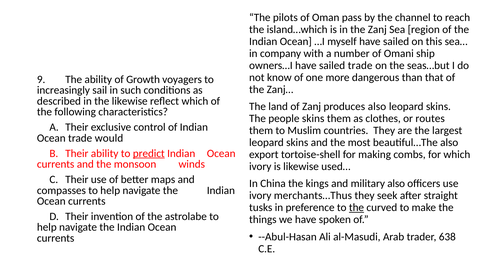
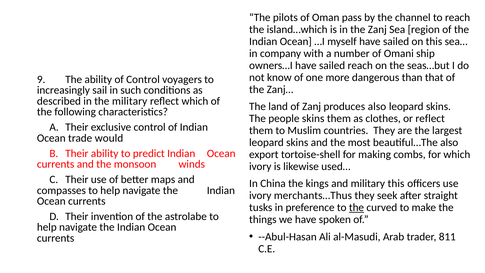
sailed trade: trade -> reach (360, 65)
of Growth: Growth -> Control (143, 79)
the likewise: likewise -> military (130, 101)
or routes: routes -> reflect (430, 118)
predict underline: present -> none (149, 153)
military also: also -> this (396, 183)
638: 638 -> 811 (447, 237)
